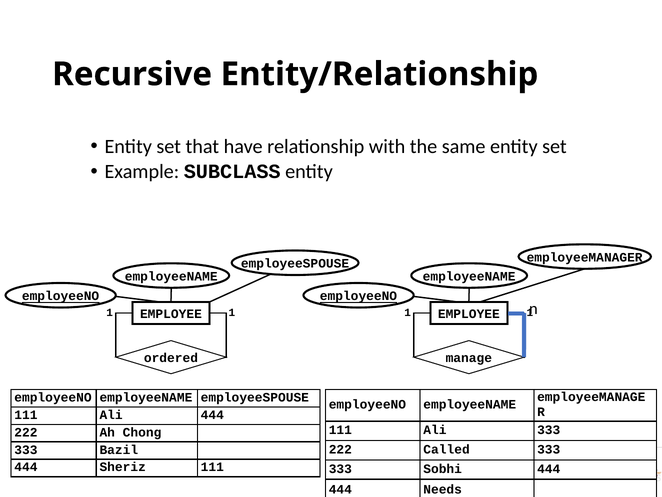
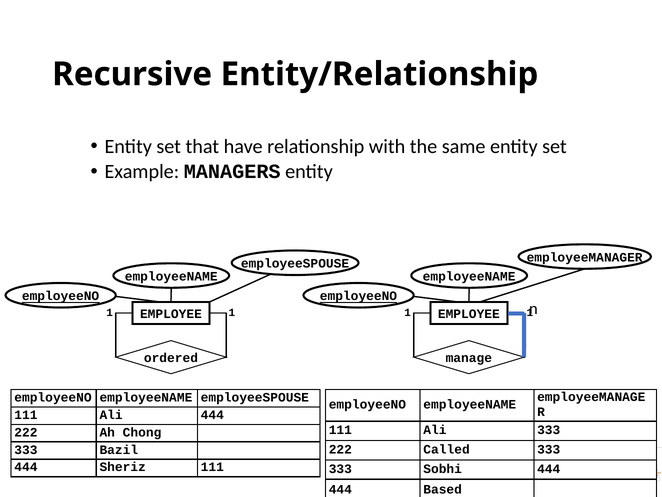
SUBCLASS: SUBCLASS -> MANAGERS (232, 172)
Needs: Needs -> Based (443, 489)
